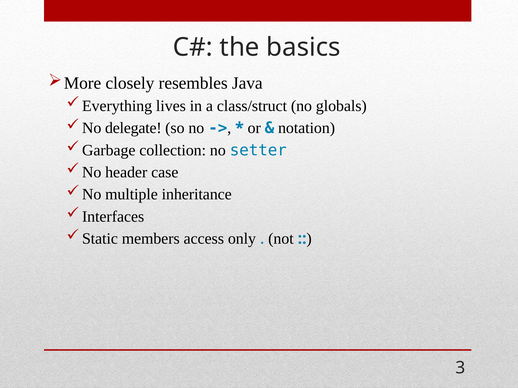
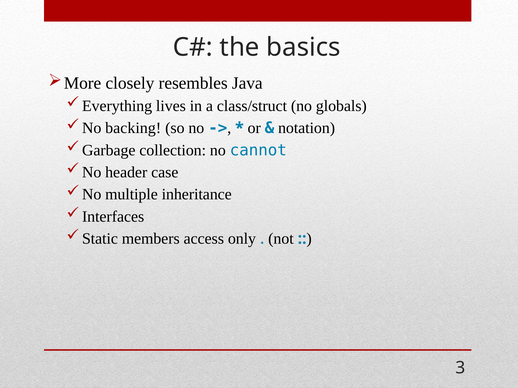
delegate: delegate -> backing (133, 128)
setter: setter -> cannot (258, 150)
